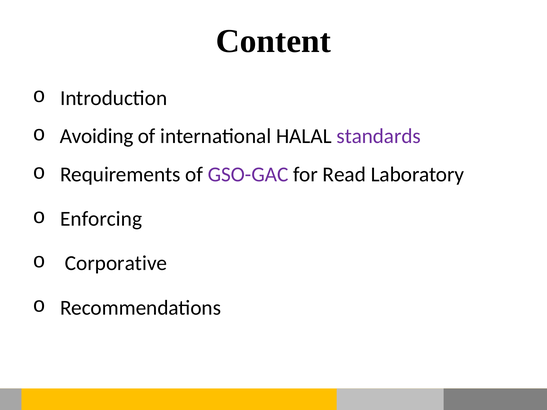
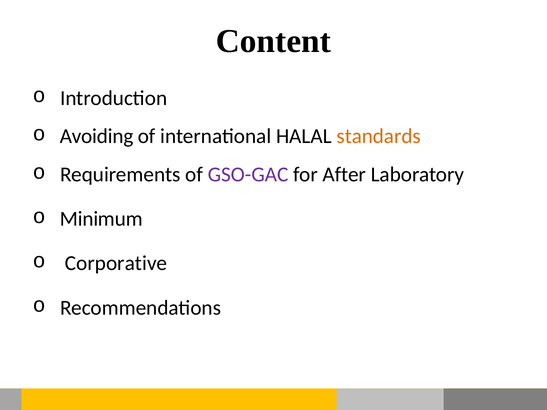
standards colour: purple -> orange (379, 136)
Read: Read -> After (344, 175)
Enforcing: Enforcing -> Minimum (101, 219)
